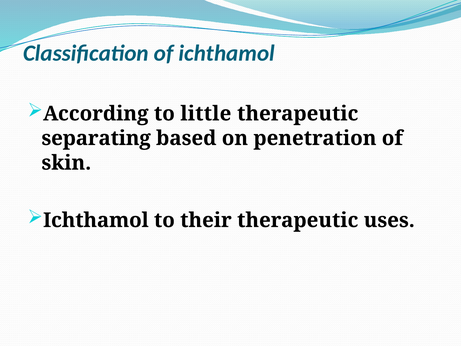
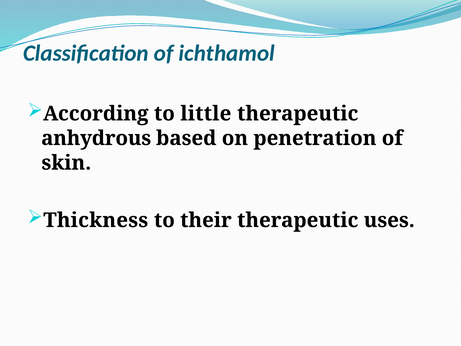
separating: separating -> anhydrous (96, 138)
Ichthamol: Ichthamol -> Thickness (96, 220)
